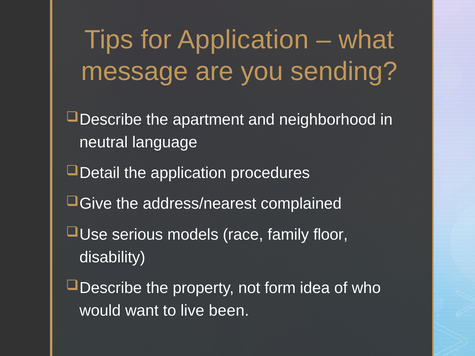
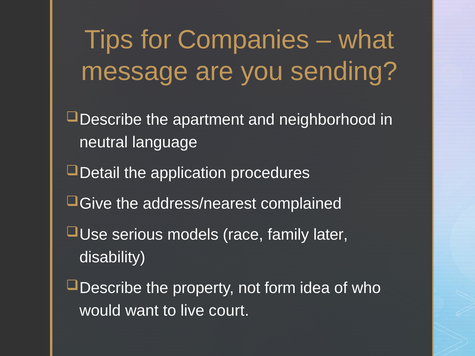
for Application: Application -> Companies (243, 40)
floor: floor -> later (331, 235)
been: been -> court (229, 311)
